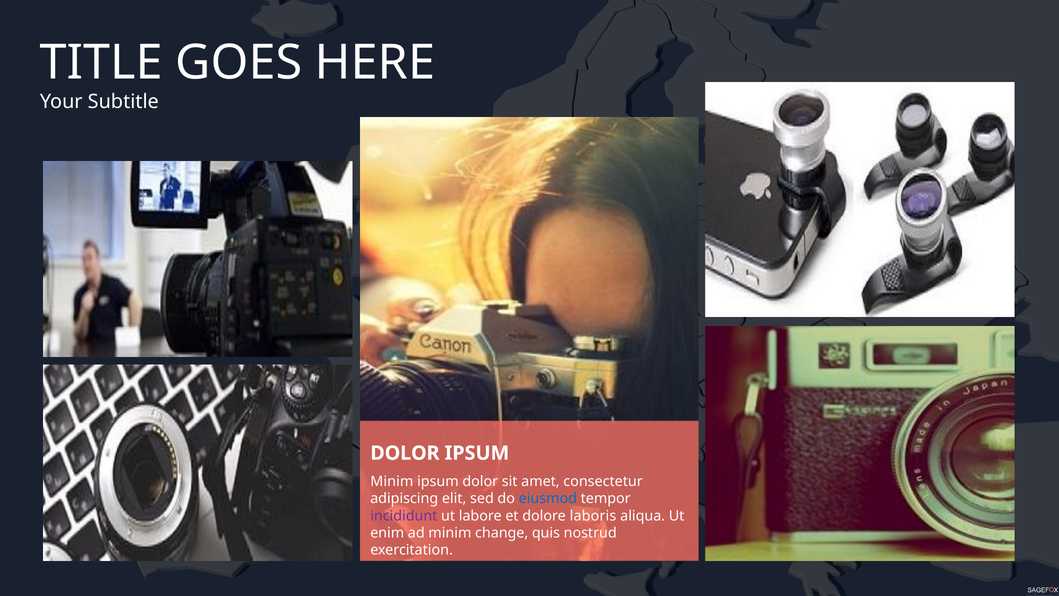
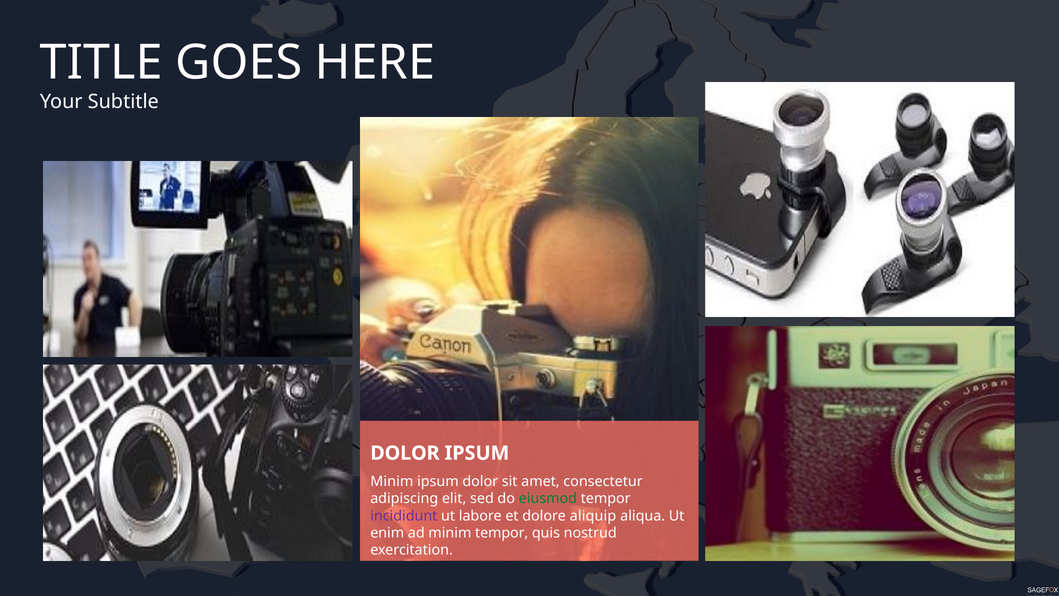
eiusmod colour: blue -> green (548, 498)
laboris: laboris -> aliquip (593, 515)
minim change: change -> tempor (502, 533)
